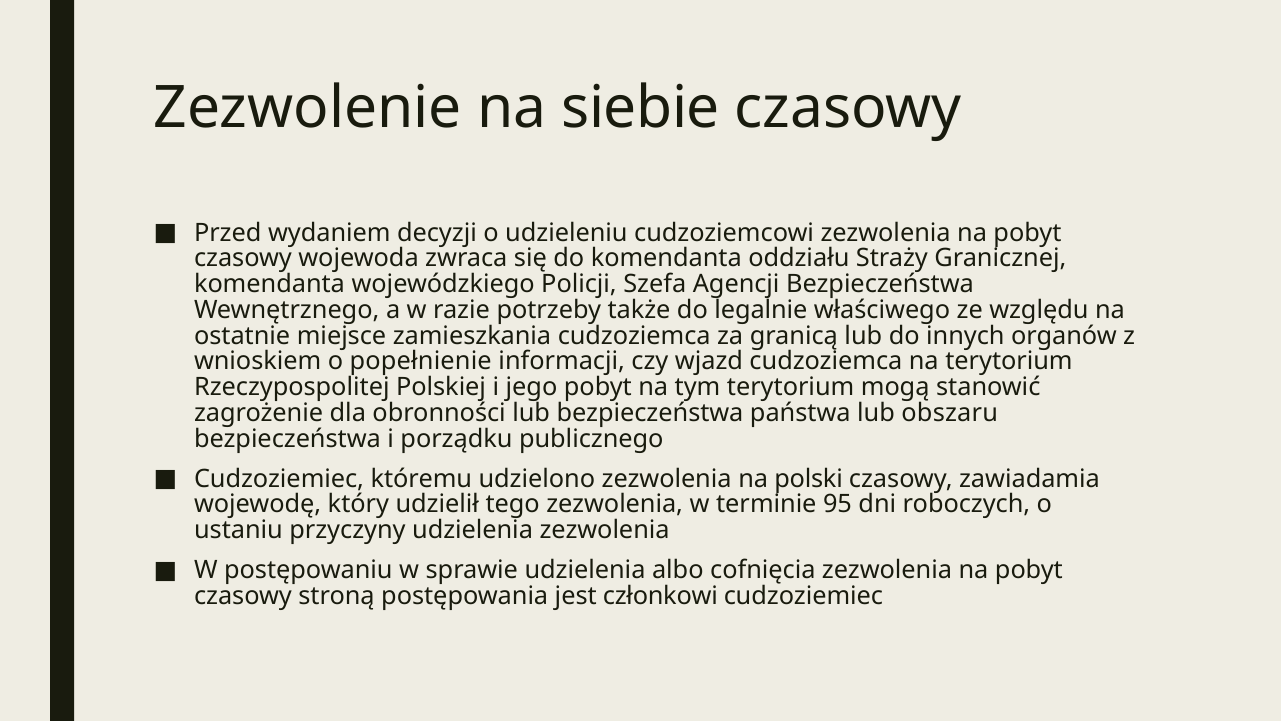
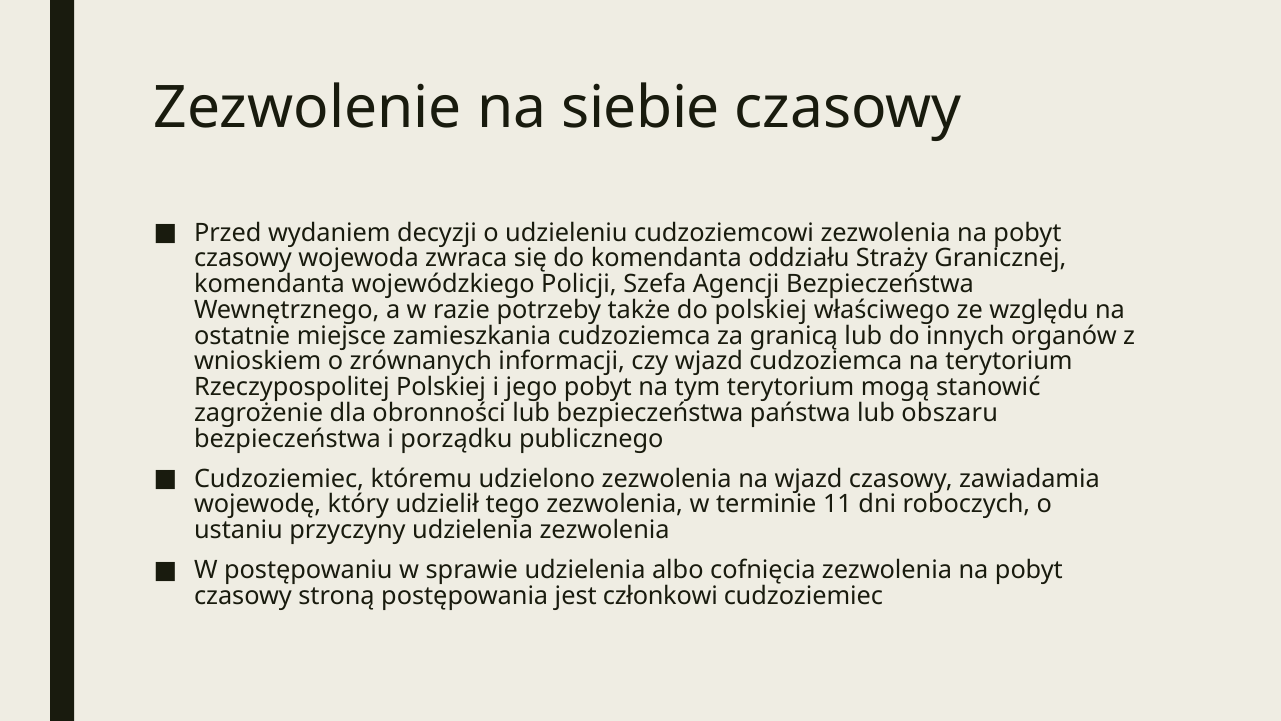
do legalnie: legalnie -> polskiej (761, 310)
popełnienie: popełnienie -> zrównanych (421, 361)
na polski: polski -> wjazd (809, 479)
95: 95 -> 11 (838, 504)
